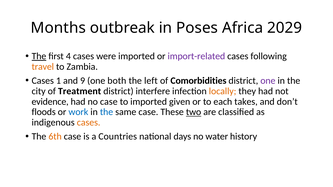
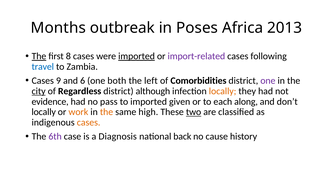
2029: 2029 -> 2013 (285, 28)
4: 4 -> 8 (68, 56)
imported underline: none -> present (137, 56)
travel colour: orange -> blue (43, 67)
1: 1 -> 9 (58, 81)
9: 9 -> 6 (83, 81)
city underline: none -> present (39, 91)
Treatment: Treatment -> Regardless (80, 91)
interfere: interfere -> although (153, 91)
no case: case -> pass (109, 102)
takes: takes -> along (246, 102)
floods: floods -> locally (44, 112)
work colour: blue -> orange (78, 112)
the colour: blue -> orange (107, 112)
same case: case -> high (148, 112)
6th colour: orange -> purple (55, 137)
Countries: Countries -> Diagnosis (118, 137)
days: days -> back (182, 137)
water: water -> cause (217, 137)
